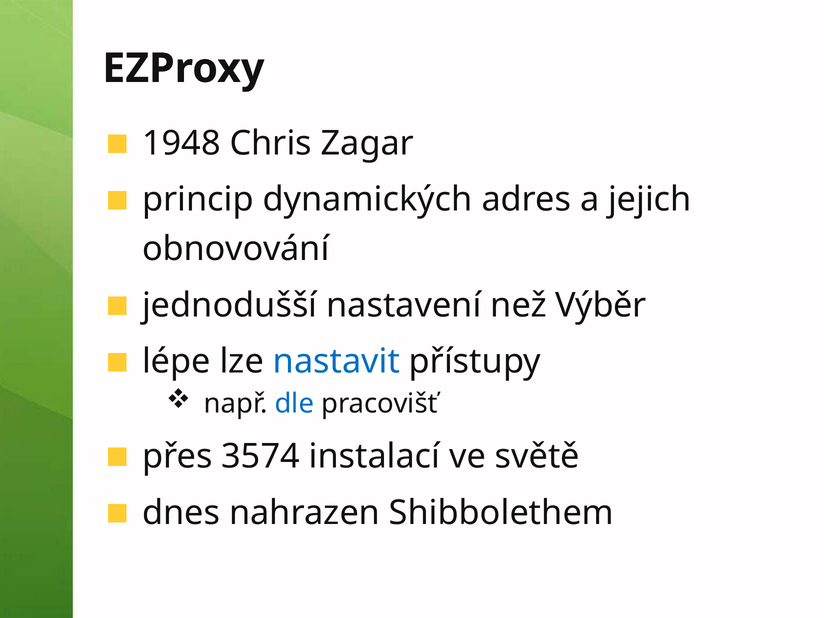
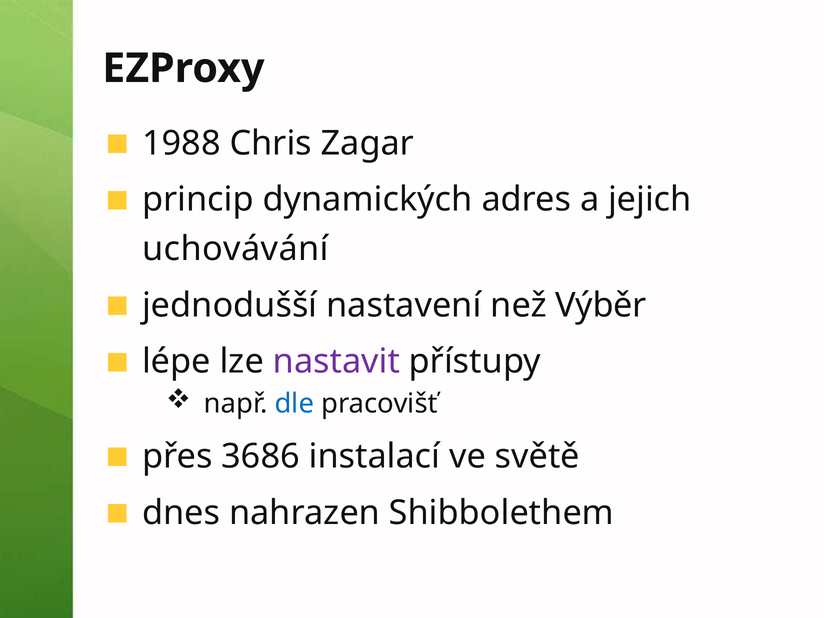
1948: 1948 -> 1988 (181, 143)
obnovování: obnovování -> uchovávání (235, 249)
nastavit colour: blue -> purple (336, 362)
3574: 3574 -> 3686 (261, 456)
